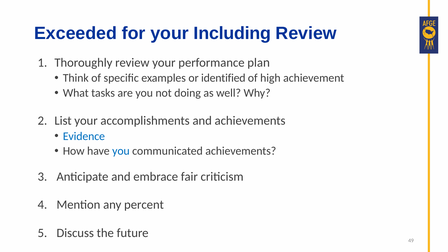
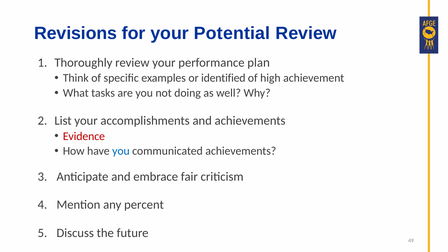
Exceeded: Exceeded -> Revisions (76, 33)
Including: Including -> Potential (232, 33)
Evidence colour: blue -> red (84, 136)
